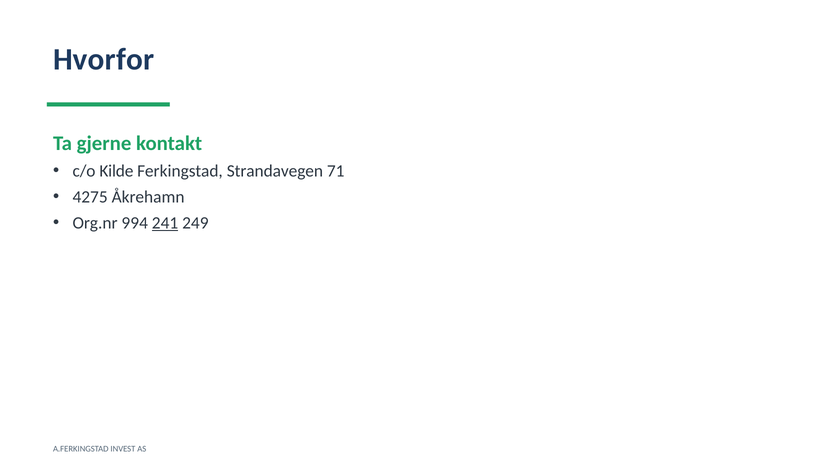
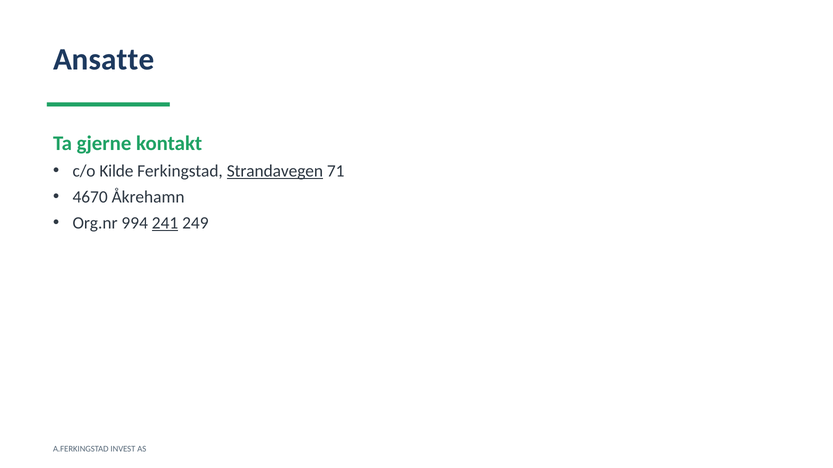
Hvorfor: Hvorfor -> Ansatte (104, 59)
Strandavegen underline: none -> present (275, 171)
4275: 4275 -> 4670 (90, 197)
